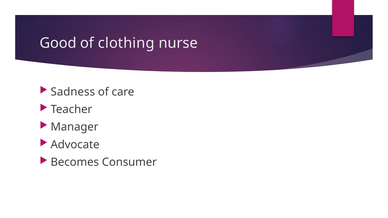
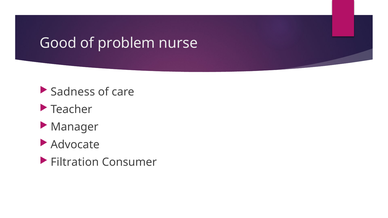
clothing: clothing -> problem (126, 43)
Becomes: Becomes -> Filtration (75, 162)
